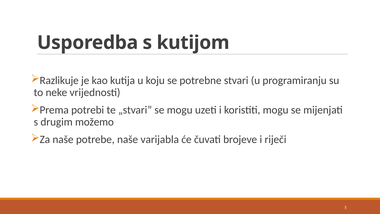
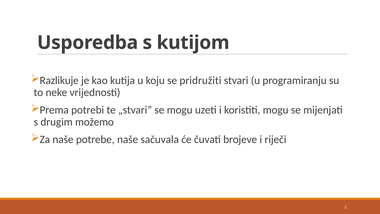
potrebne: potrebne -> pridružiti (200, 80)
varijabla: varijabla -> sačuvala (160, 139)
